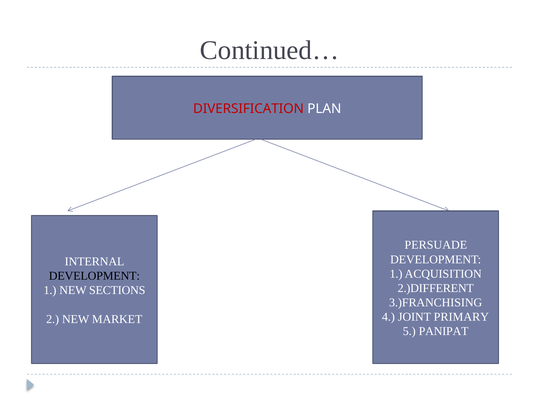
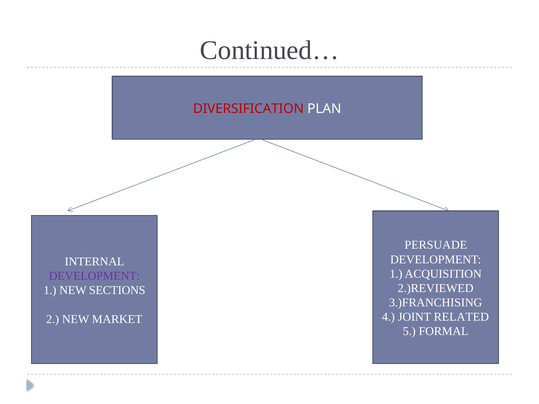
DEVELOPMENT colour: black -> purple (94, 276)
2.)DIFFERENT: 2.)DIFFERENT -> 2.)REVIEWED (436, 288)
PRIMARY: PRIMARY -> RELATED (461, 317)
PANIPAT: PANIPAT -> FORMAL (444, 331)
